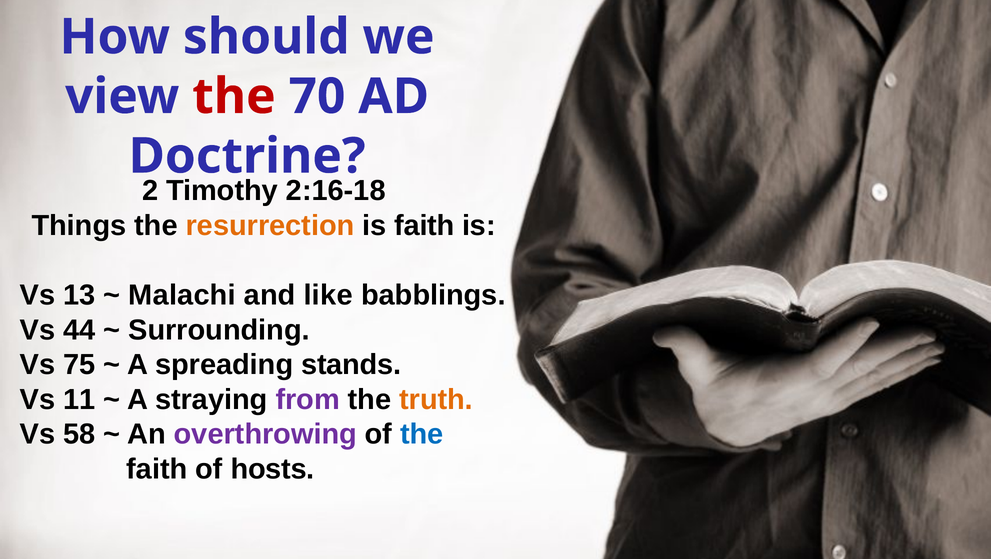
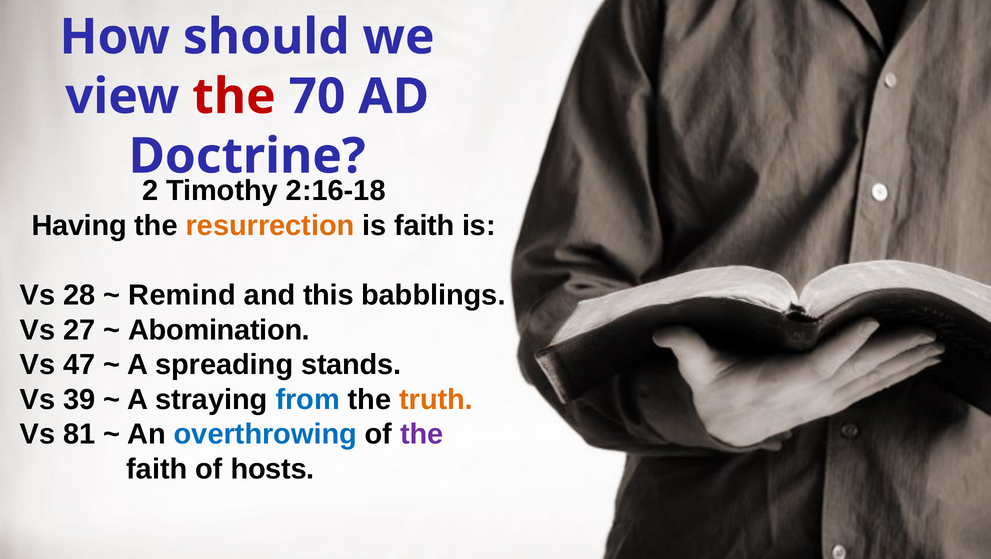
Things: Things -> Having (79, 225)
13: 13 -> 28 (79, 295)
Malachi: Malachi -> Remind (182, 295)
like: like -> this (328, 295)
44: 44 -> 27 (79, 330)
Surrounding: Surrounding -> Abomination (219, 330)
75: 75 -> 47 (79, 365)
11: 11 -> 39 (79, 399)
from colour: purple -> blue (308, 399)
58: 58 -> 81 (79, 434)
overthrowing colour: purple -> blue (265, 434)
the colour: blue -> purple (422, 434)
